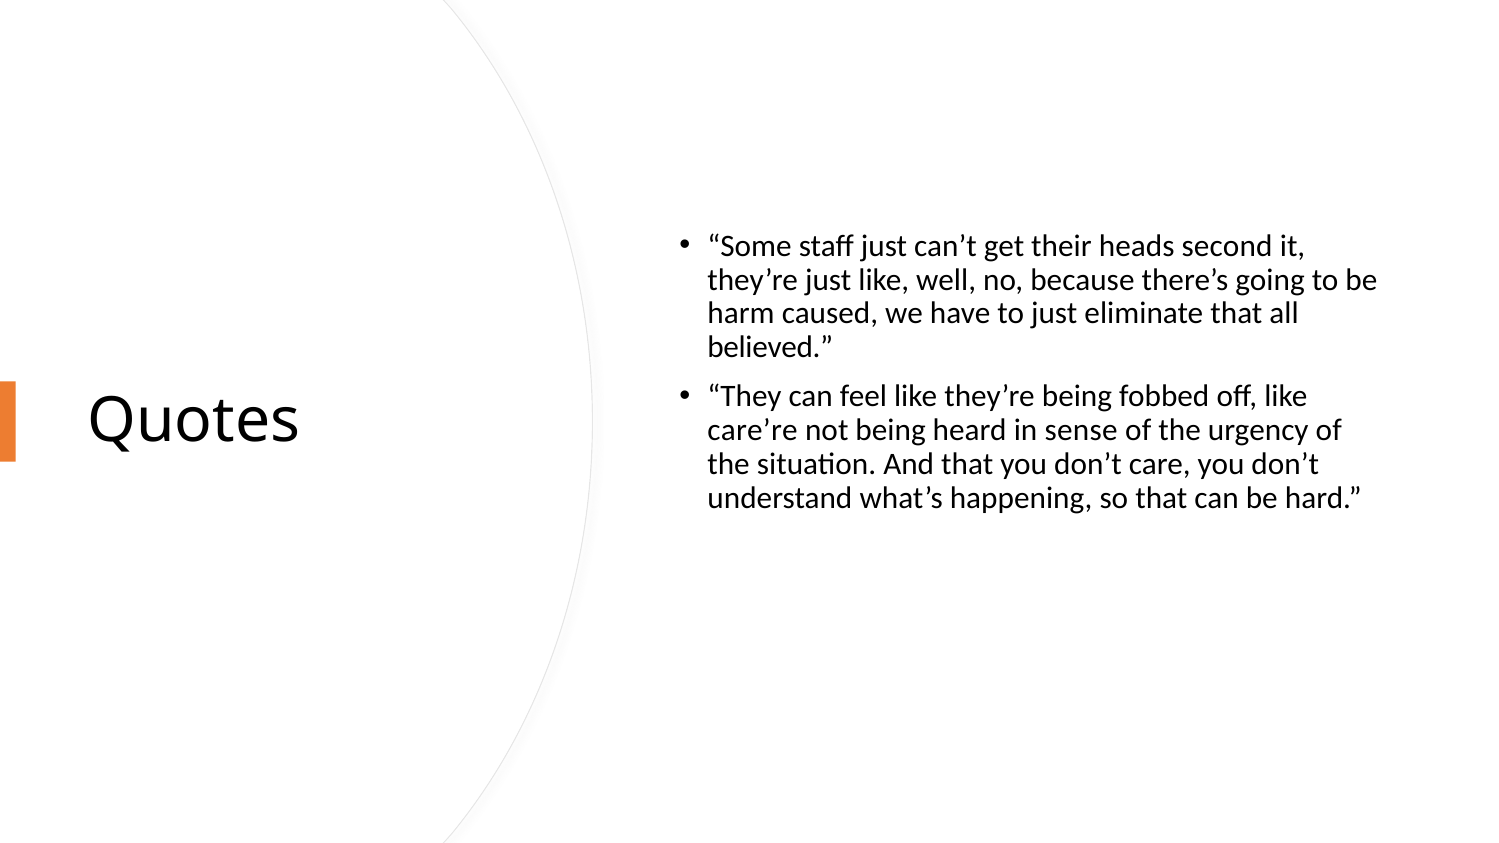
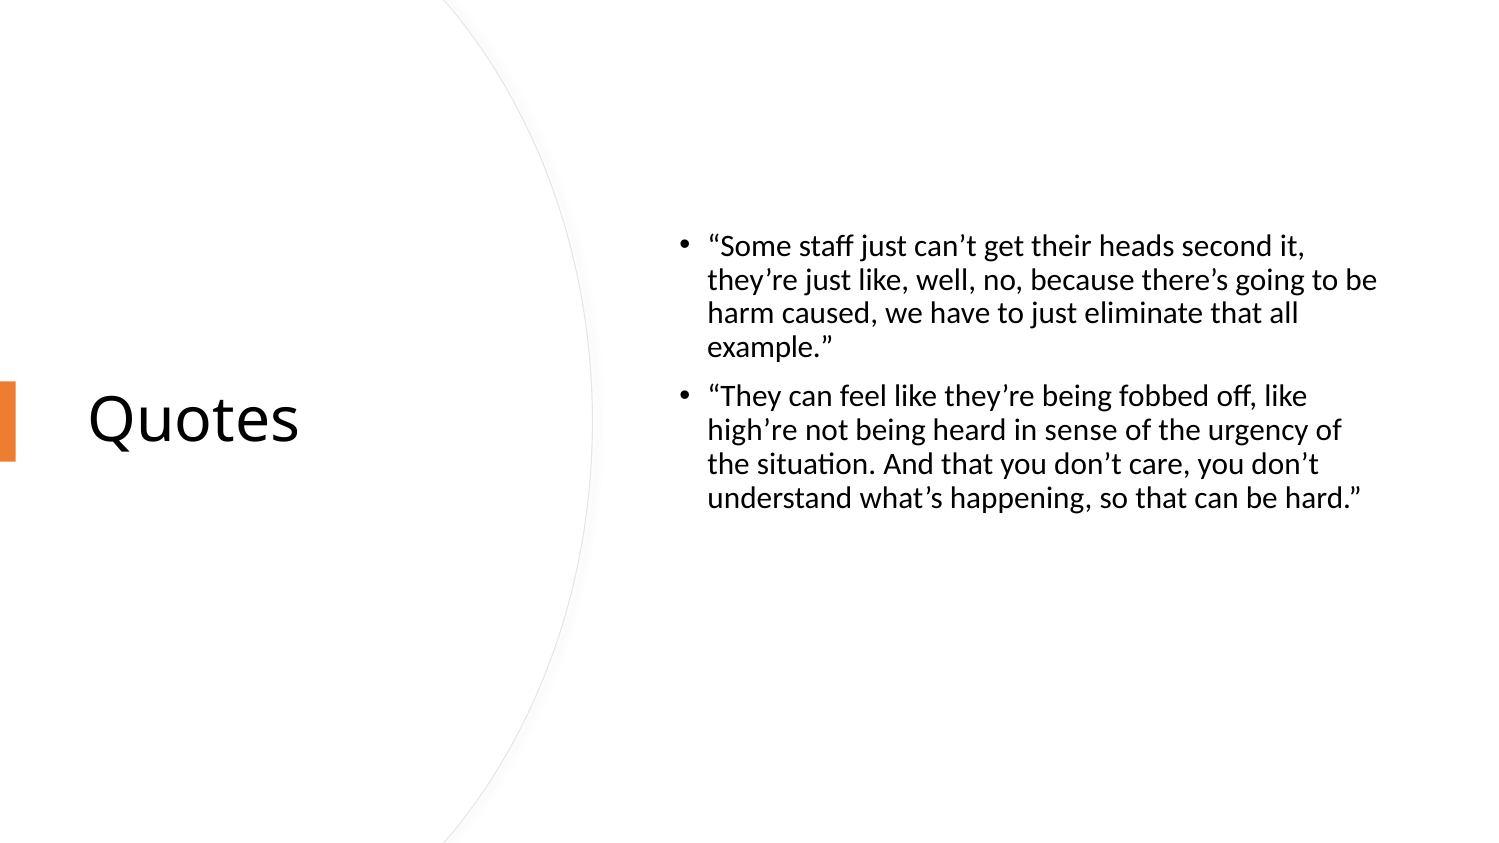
believed: believed -> example (770, 347)
care’re: care’re -> high’re (753, 430)
